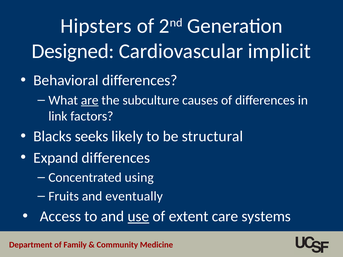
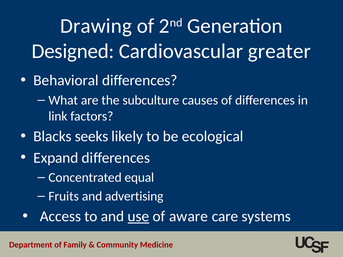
Hipsters: Hipsters -> Drawing (96, 26)
implicit: implicit -> greater (279, 51)
are underline: present -> none (90, 100)
structural: structural -> ecological (213, 137)
using: using -> equal (139, 178)
eventually: eventually -> advertising (134, 196)
extent: extent -> aware (189, 217)
